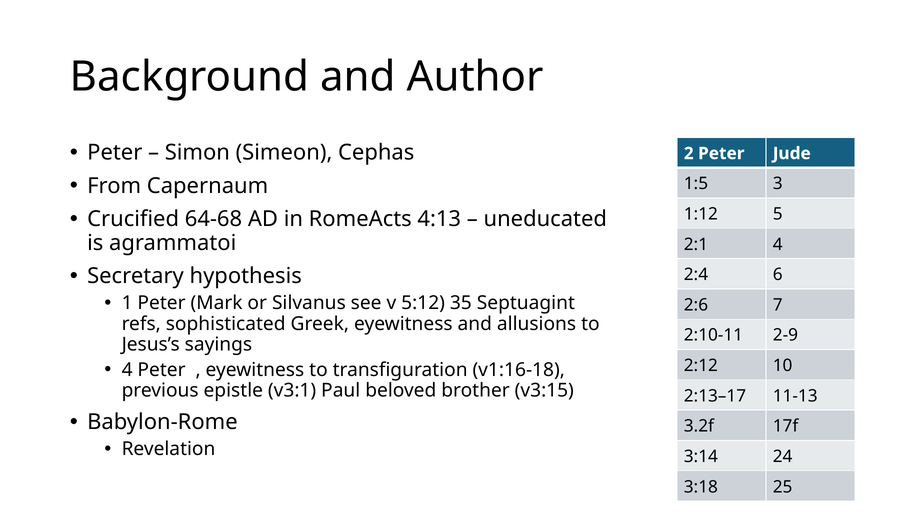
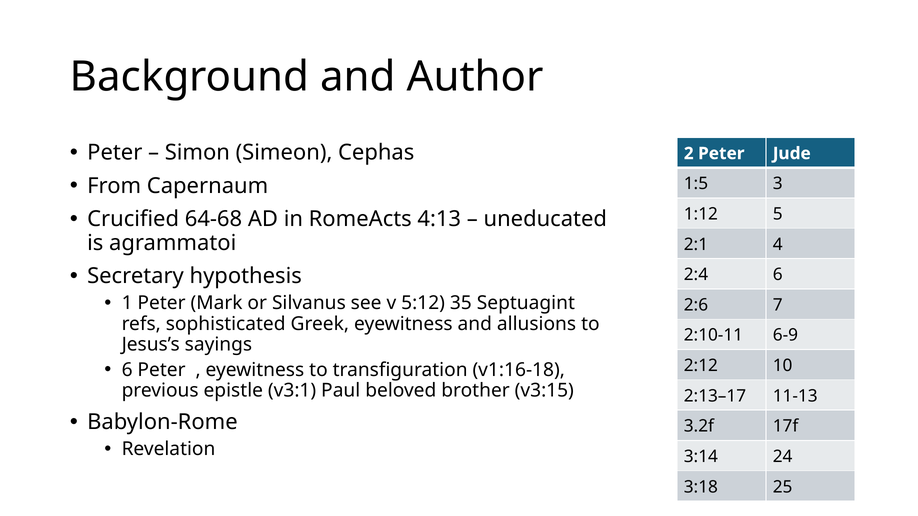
2-9: 2-9 -> 6-9 (785, 336)
4: 4 -> 6 (127, 370)
